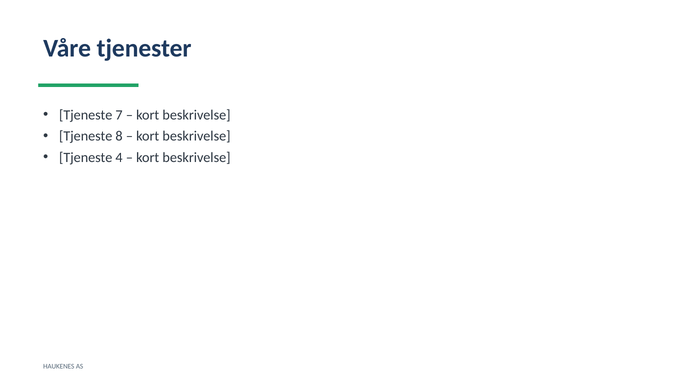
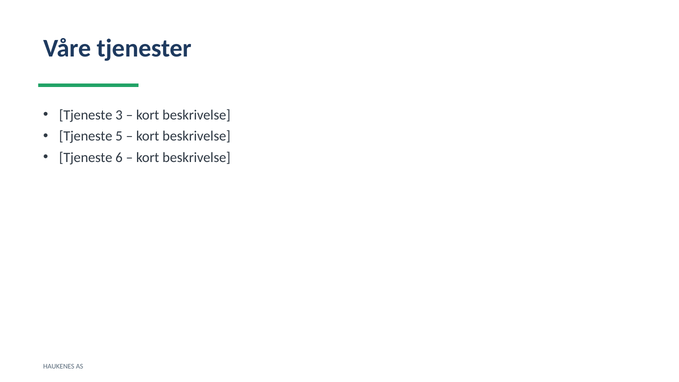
7: 7 -> 3 (119, 115)
8: 8 -> 5 (119, 136)
4: 4 -> 6 (119, 157)
